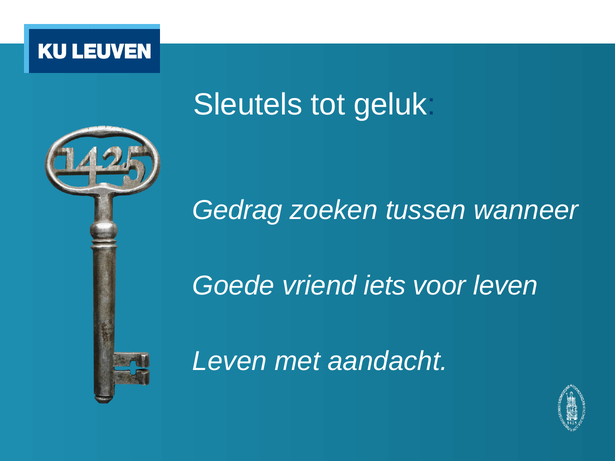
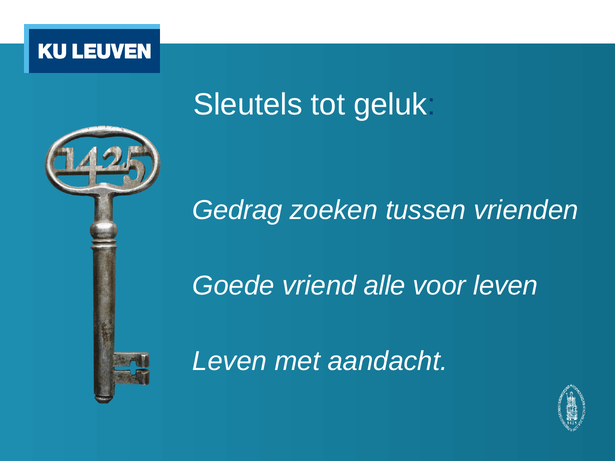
wanneer: wanneer -> vrienden (526, 211)
iets: iets -> alle (385, 286)
